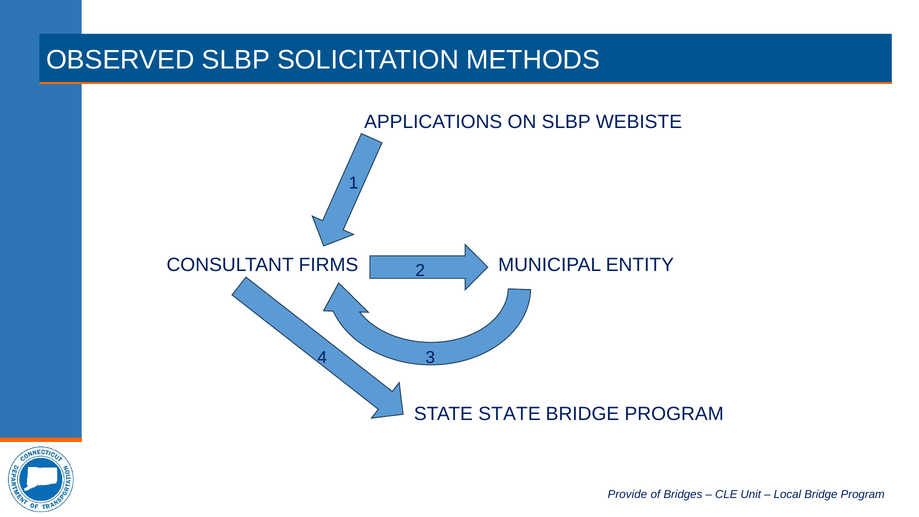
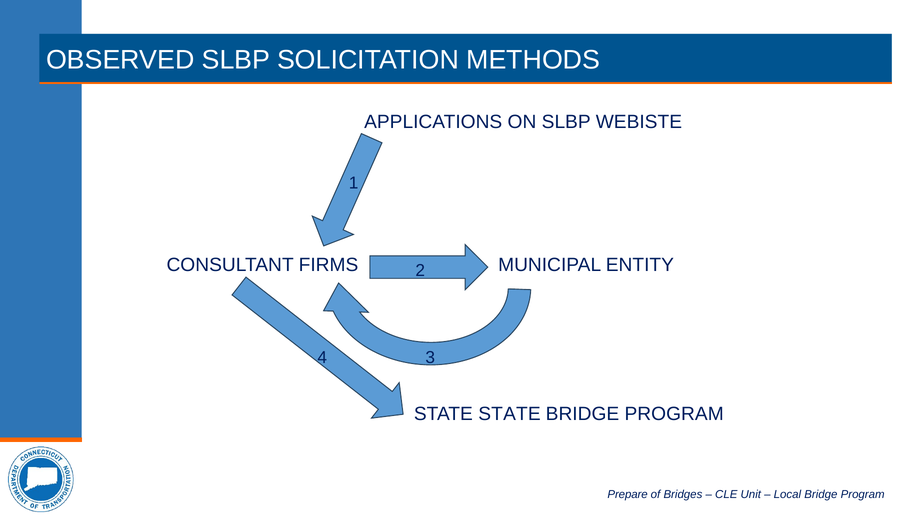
Provide: Provide -> Prepare (628, 494)
